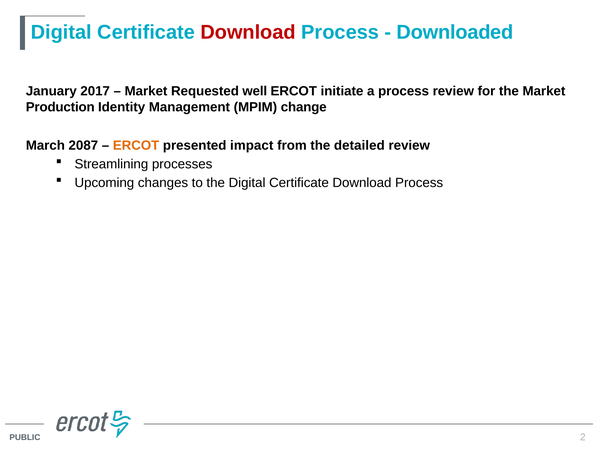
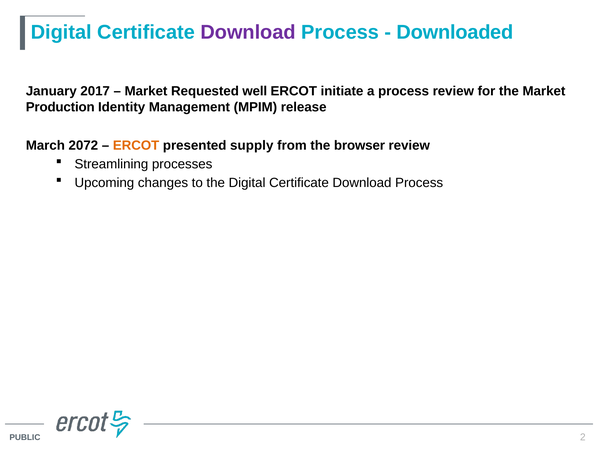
Download colour: red -> purple (248, 32)
change: change -> release (304, 107)
2087: 2087 -> 2072 (83, 146)
impact: impact -> supply (252, 146)
detailed: detailed -> browser (359, 146)
